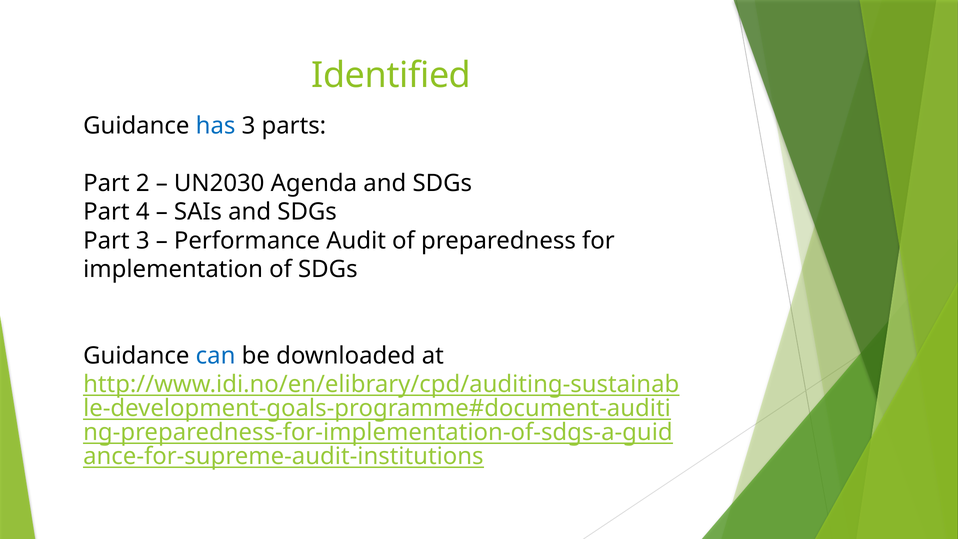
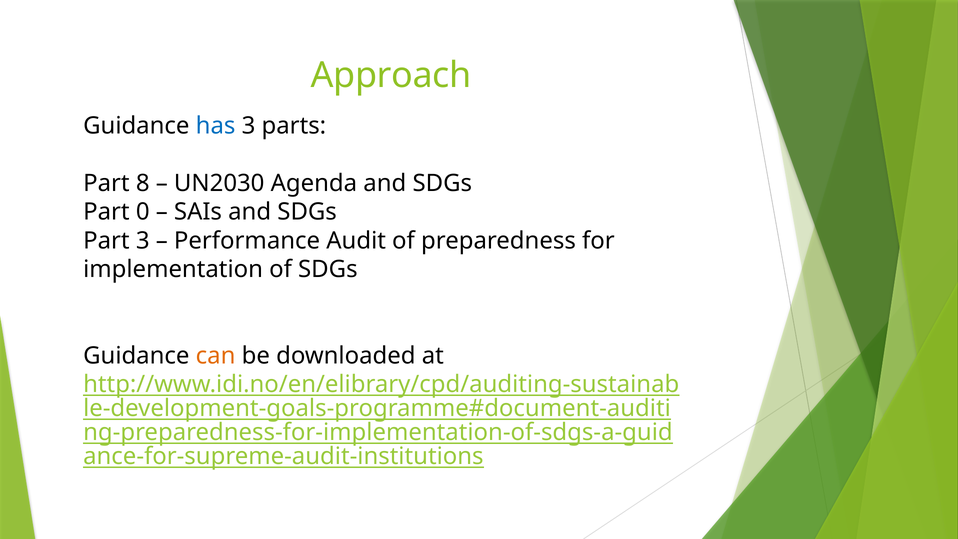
Identified: Identified -> Approach (391, 76)
2: 2 -> 8 (143, 183)
4: 4 -> 0 (143, 212)
can colour: blue -> orange (216, 356)
